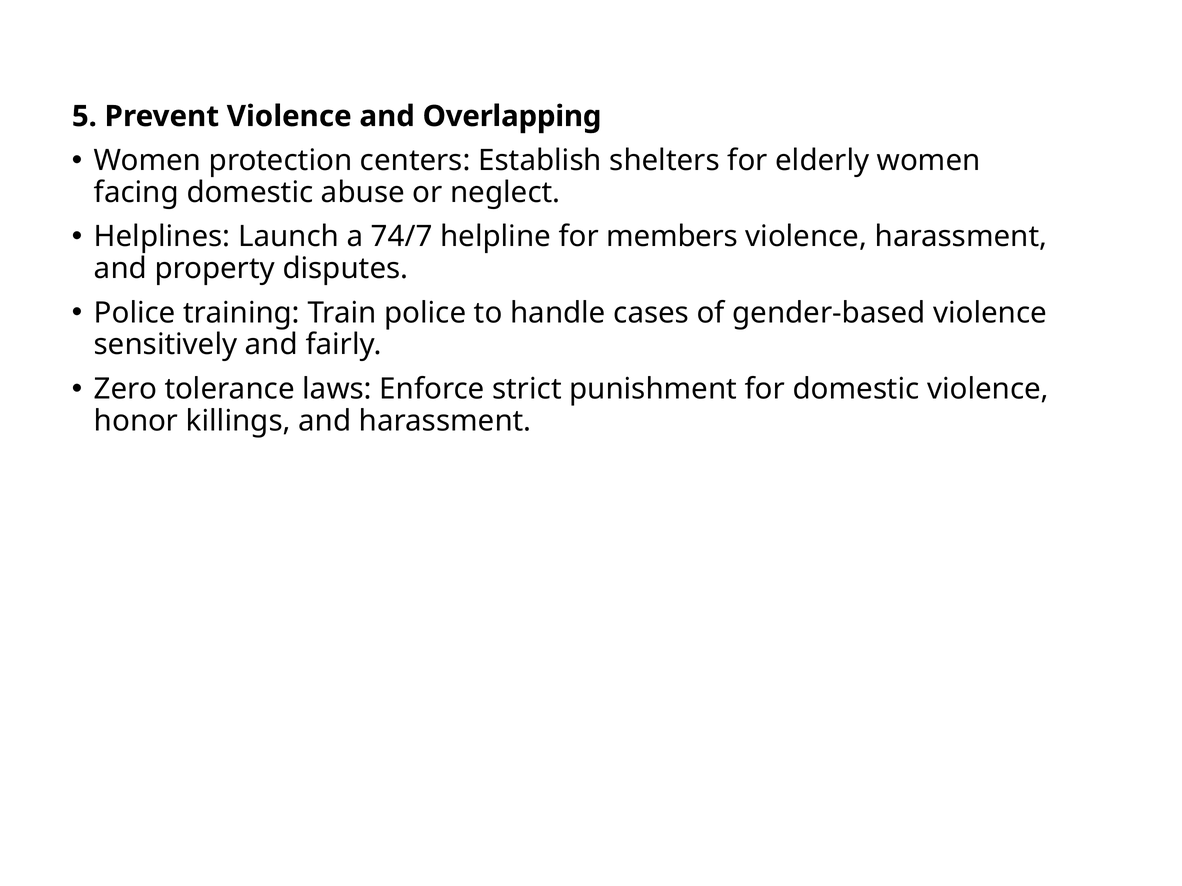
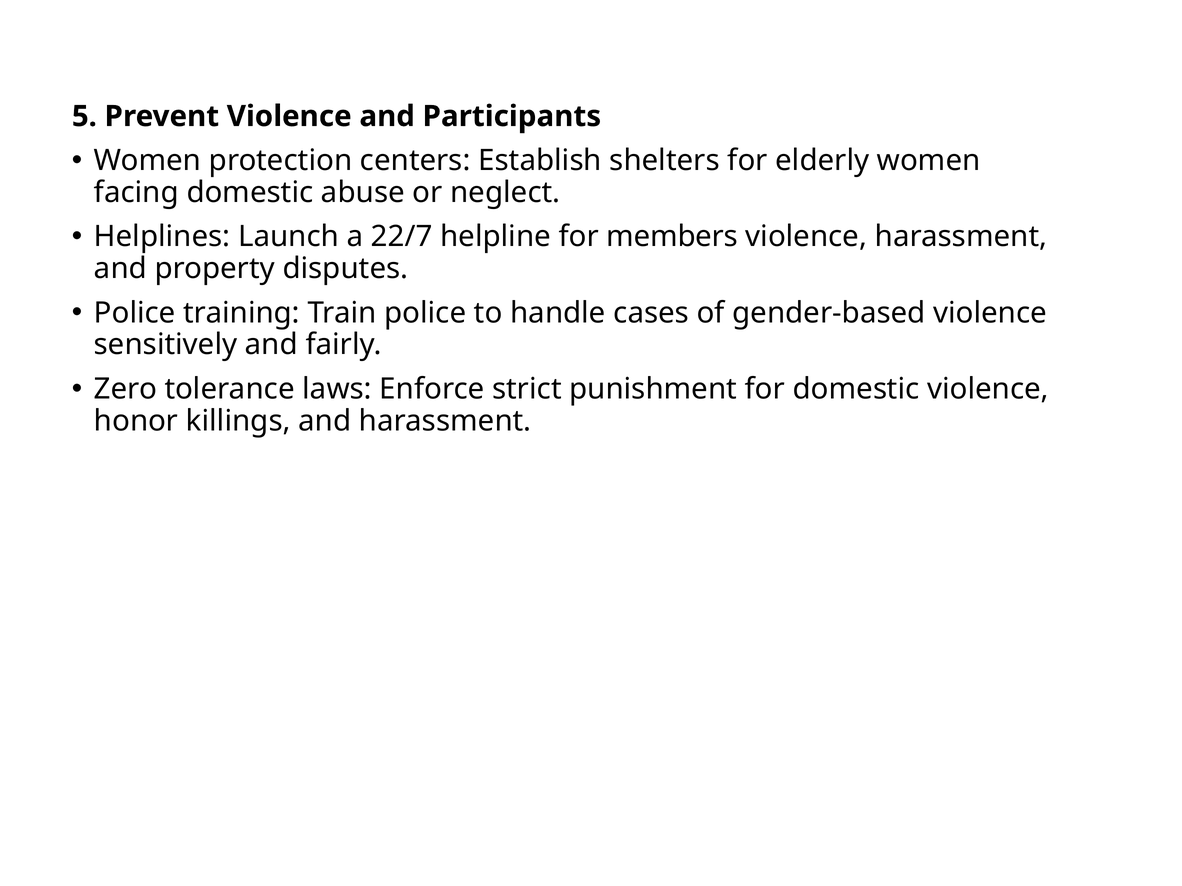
Overlapping: Overlapping -> Participants (512, 116)
74/7: 74/7 -> 22/7 (402, 237)
